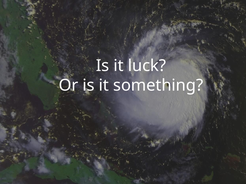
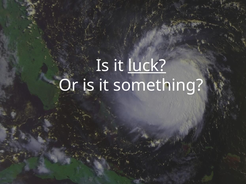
luck underline: none -> present (147, 66)
